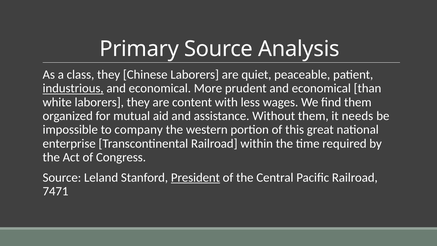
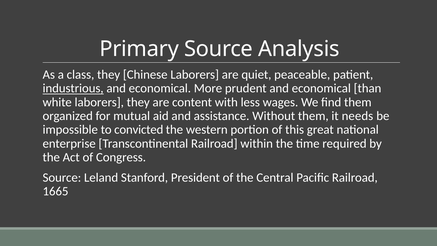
company: company -> convicted (139, 130)
President underline: present -> none (195, 177)
7471: 7471 -> 1665 (56, 191)
